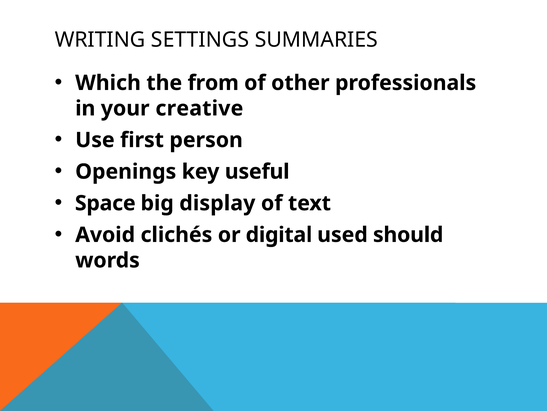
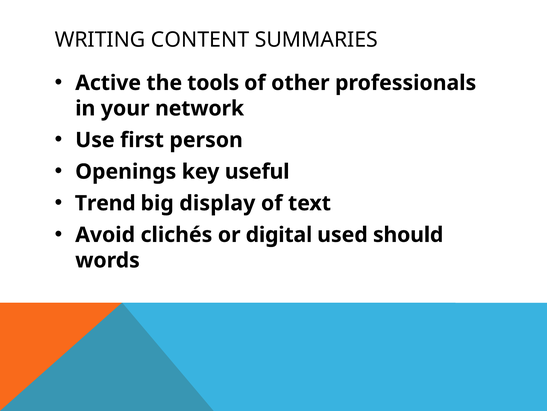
SETTINGS: SETTINGS -> CONTENT (200, 40)
Which: Which -> Active (108, 83)
from: from -> tools (213, 83)
creative: creative -> network (200, 108)
Space: Space -> Trend (105, 203)
